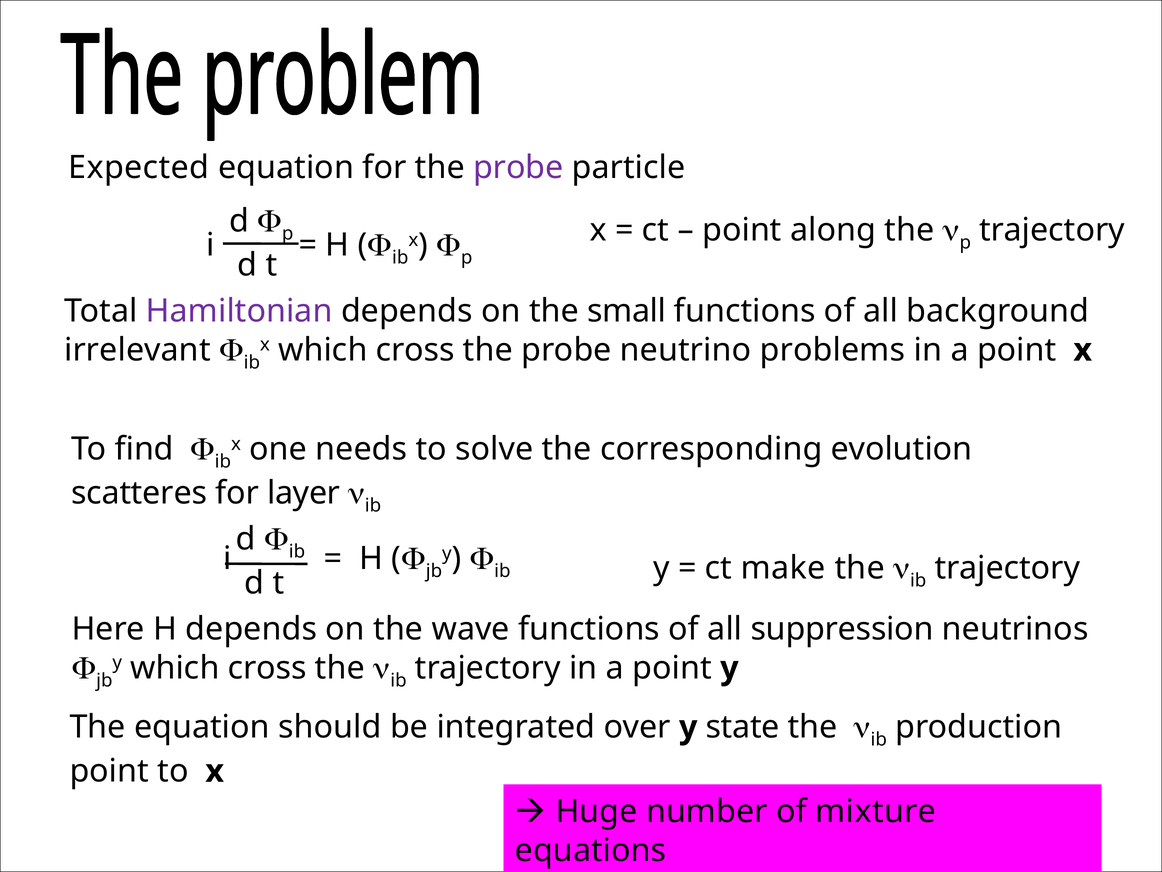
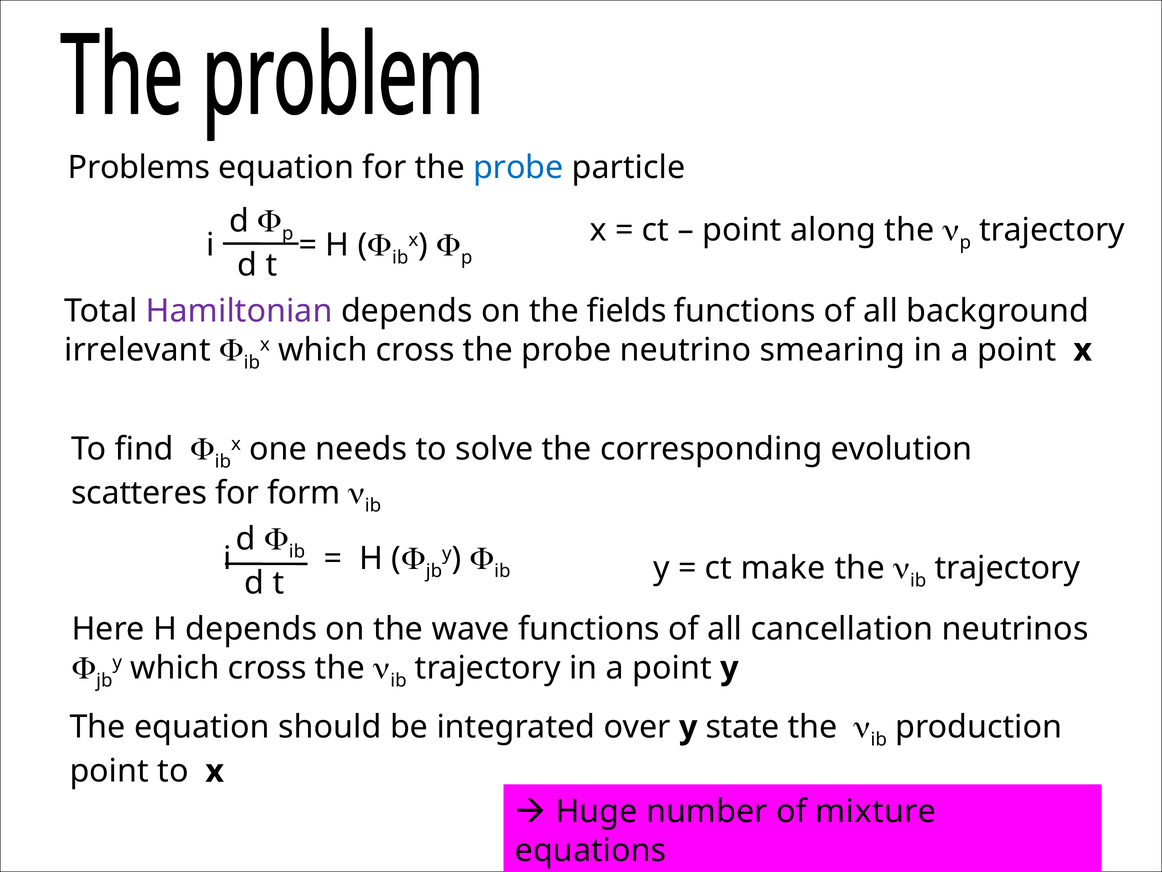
Expected: Expected -> Problems (139, 168)
probe colour: purple -> blue (518, 168)
small: small -> fields (627, 311)
problems: problems -> smearing (832, 350)
layer: layer -> form (304, 493)
suppression: suppression -> cancellation (842, 629)
